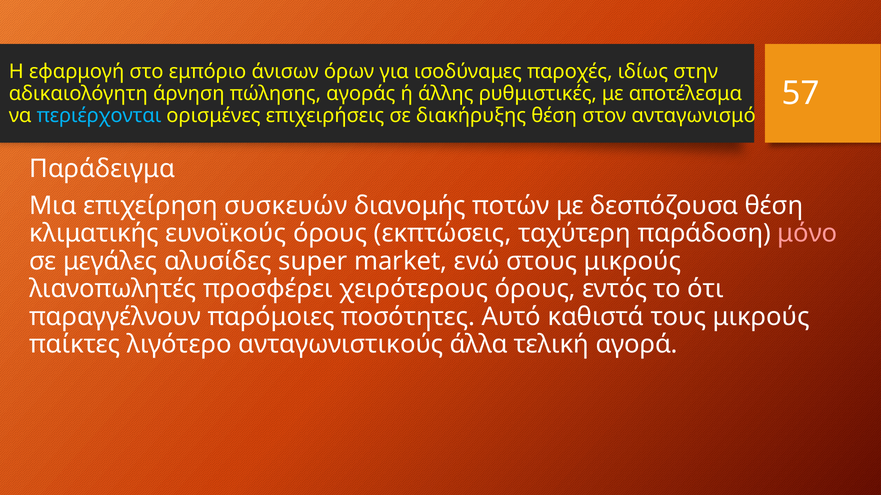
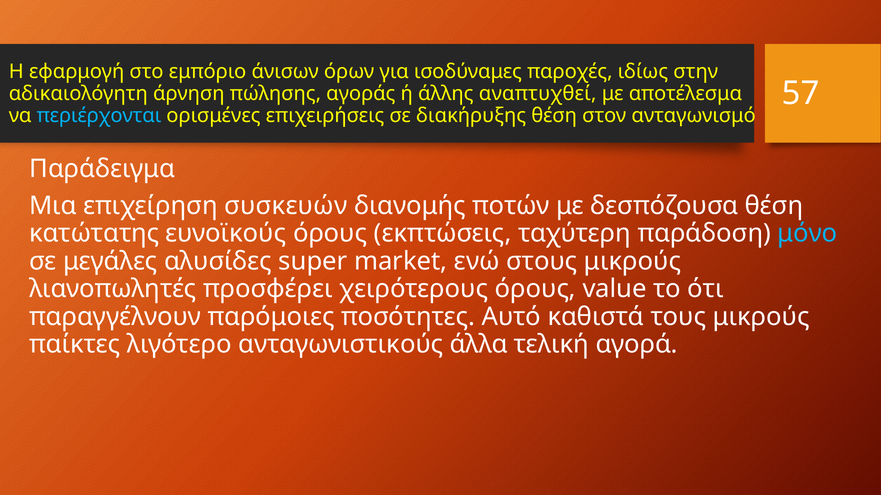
ρυθμιστικές: ρυθμιστικές -> αναπτυχθεί (538, 94)
κλιματικής: κλιματικής -> κατώτατης (94, 234)
μόνο colour: pink -> light blue (807, 234)
εντός: εντός -> value (615, 289)
